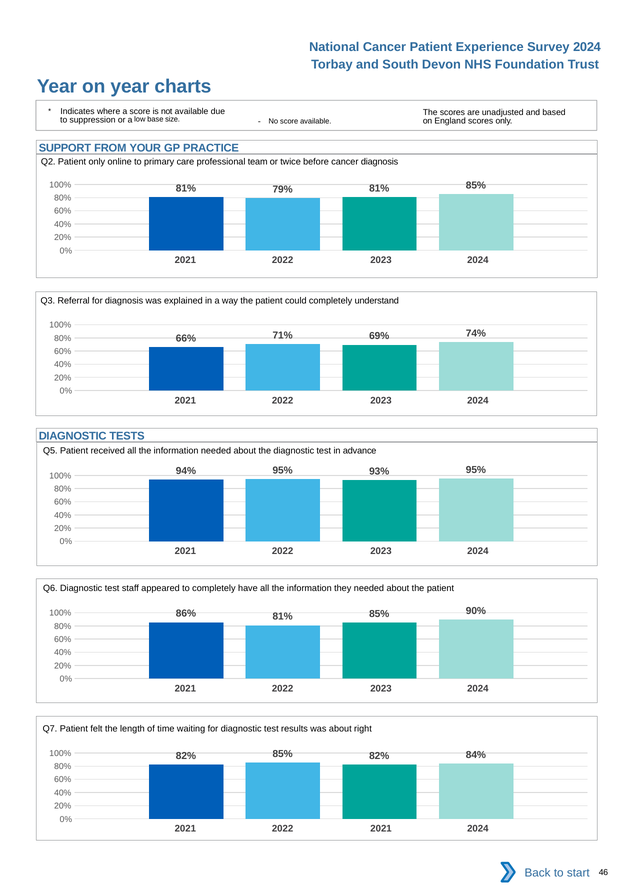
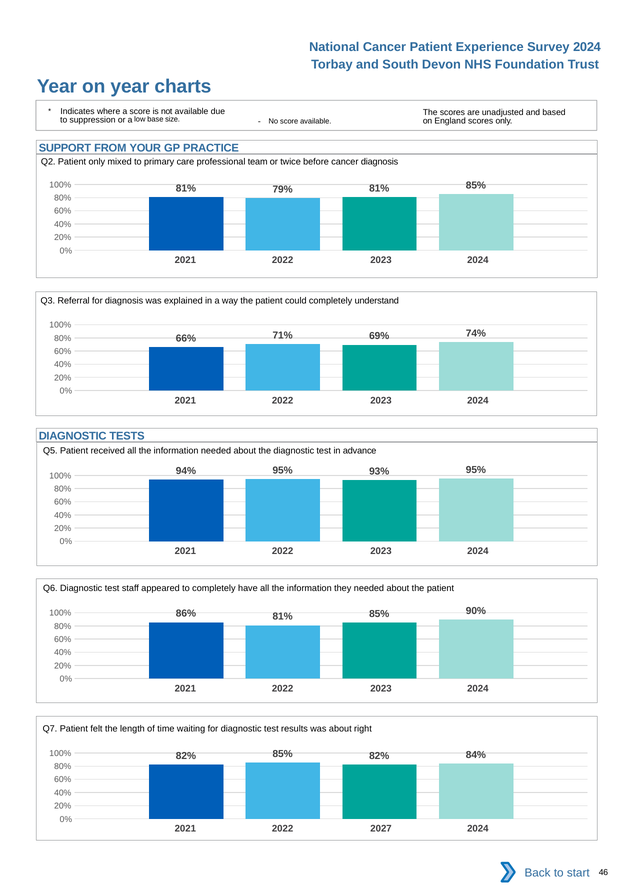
online: online -> mixed (120, 162)
2022 2021: 2021 -> 2027 (381, 829)
